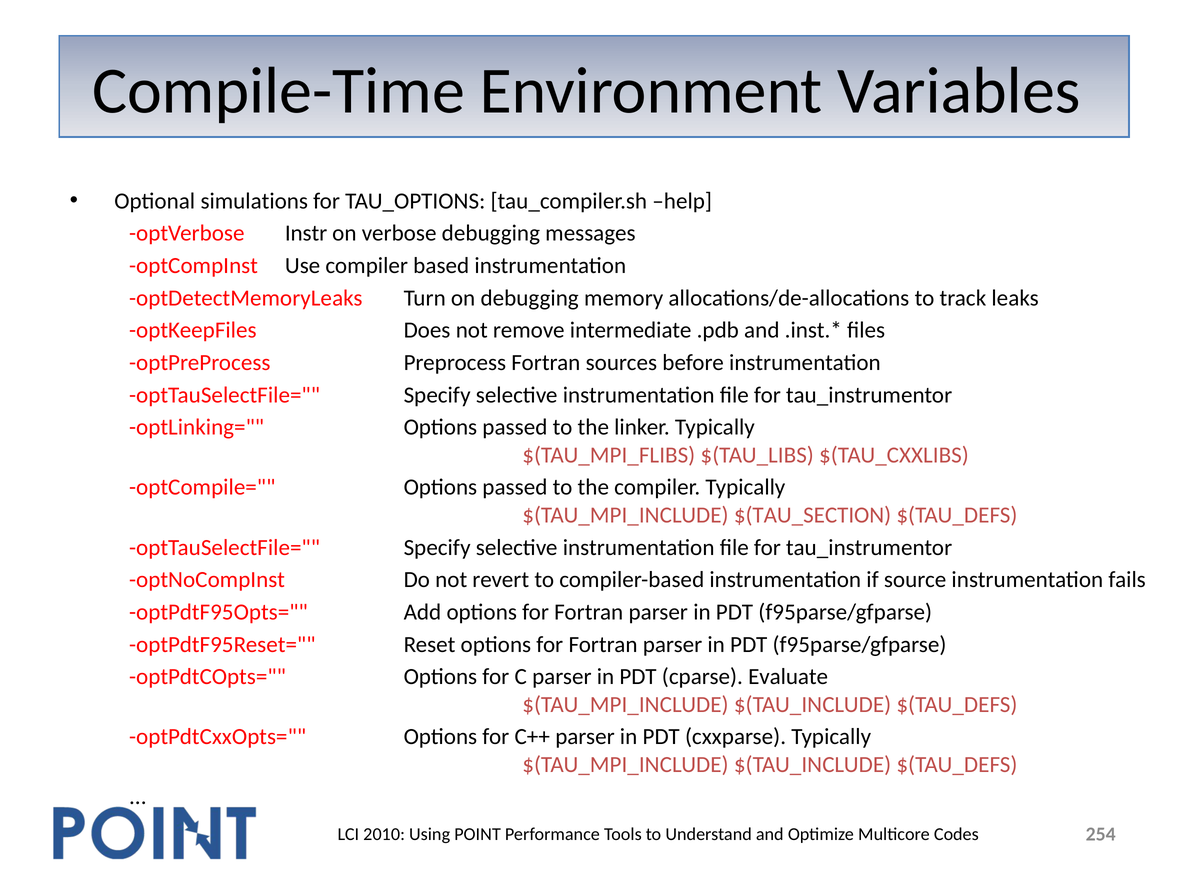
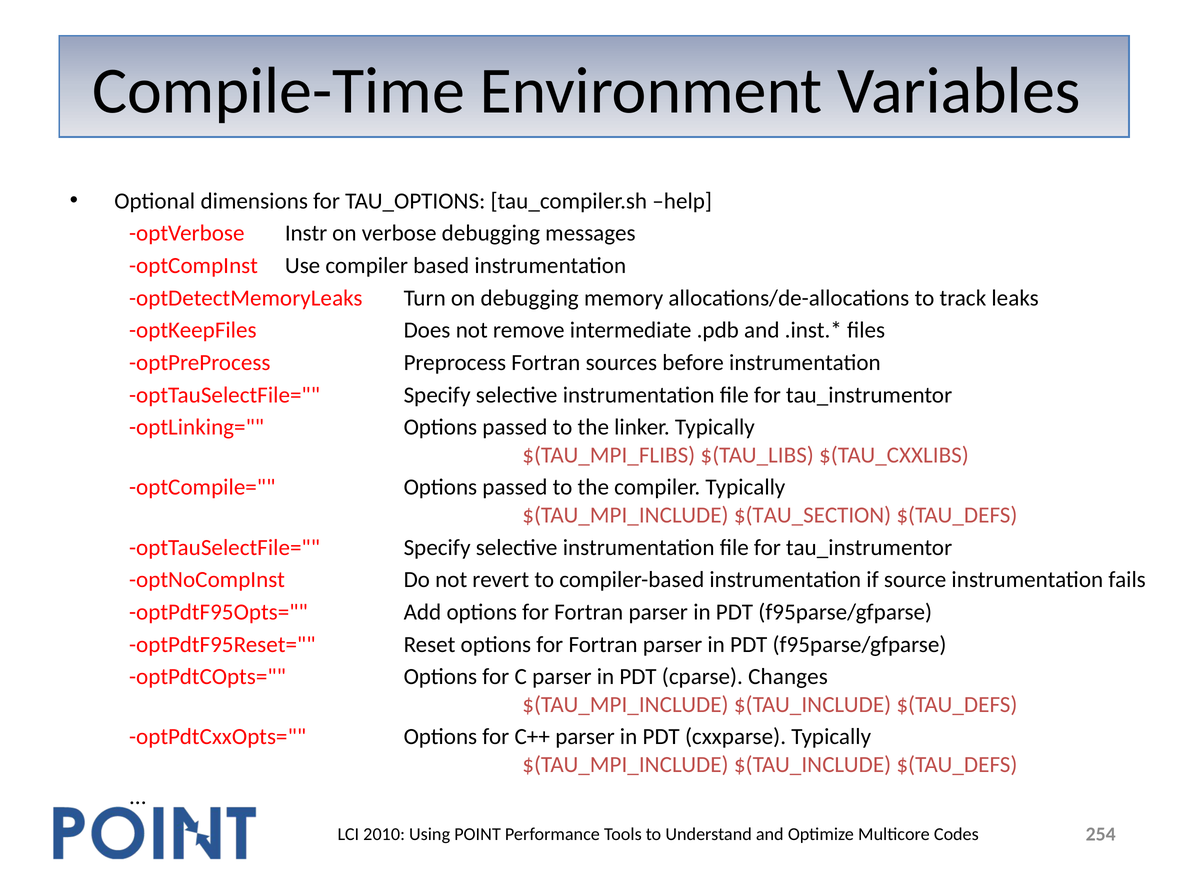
simulations: simulations -> dimensions (254, 201)
Evaluate: Evaluate -> Changes (788, 677)
